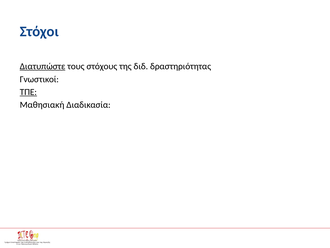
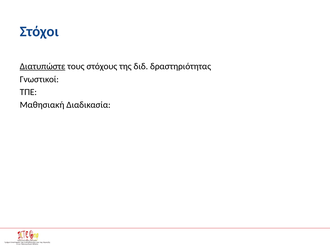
ΤΠΕ underline: present -> none (28, 92)
